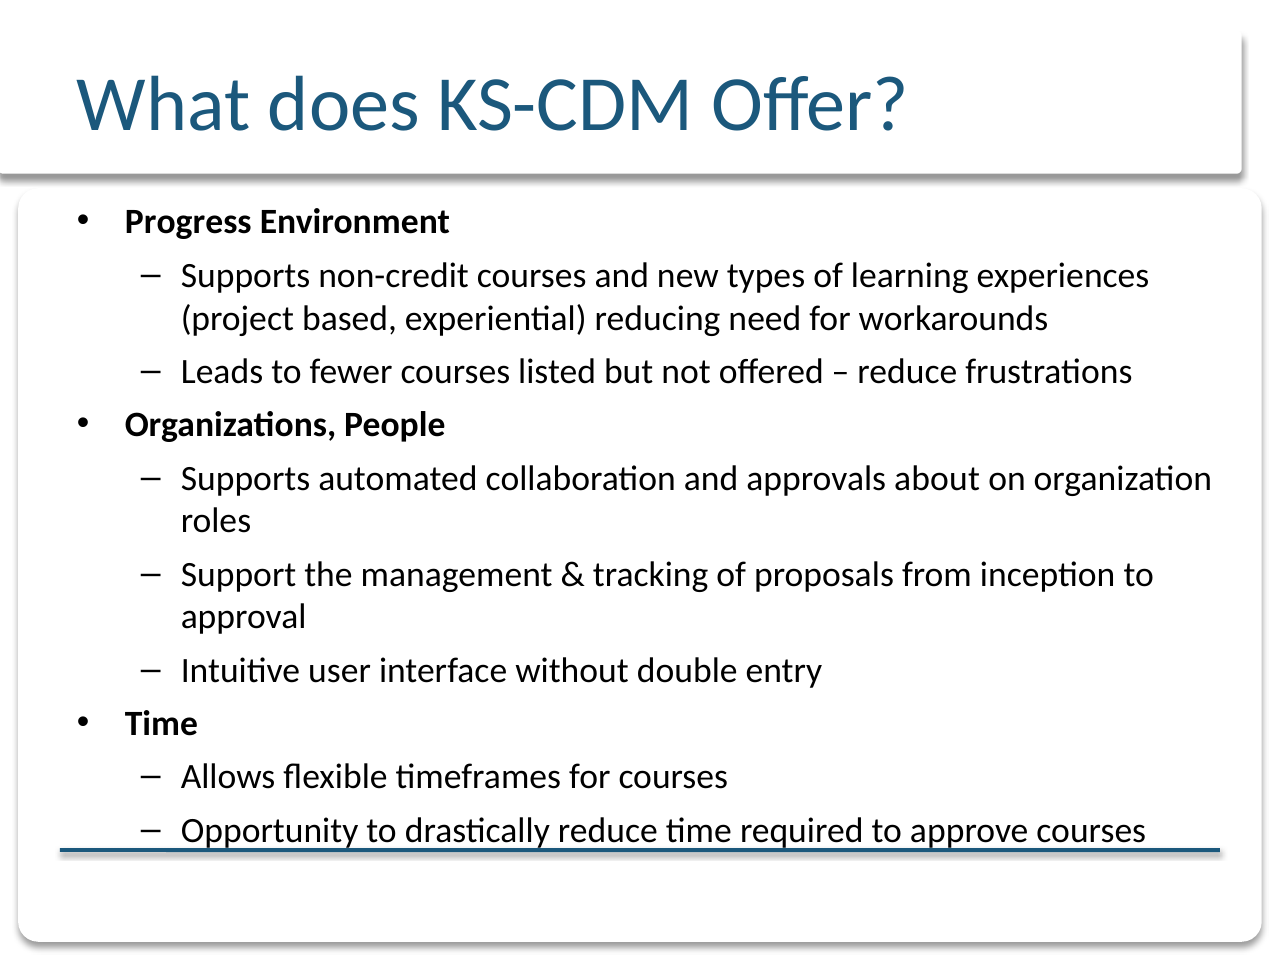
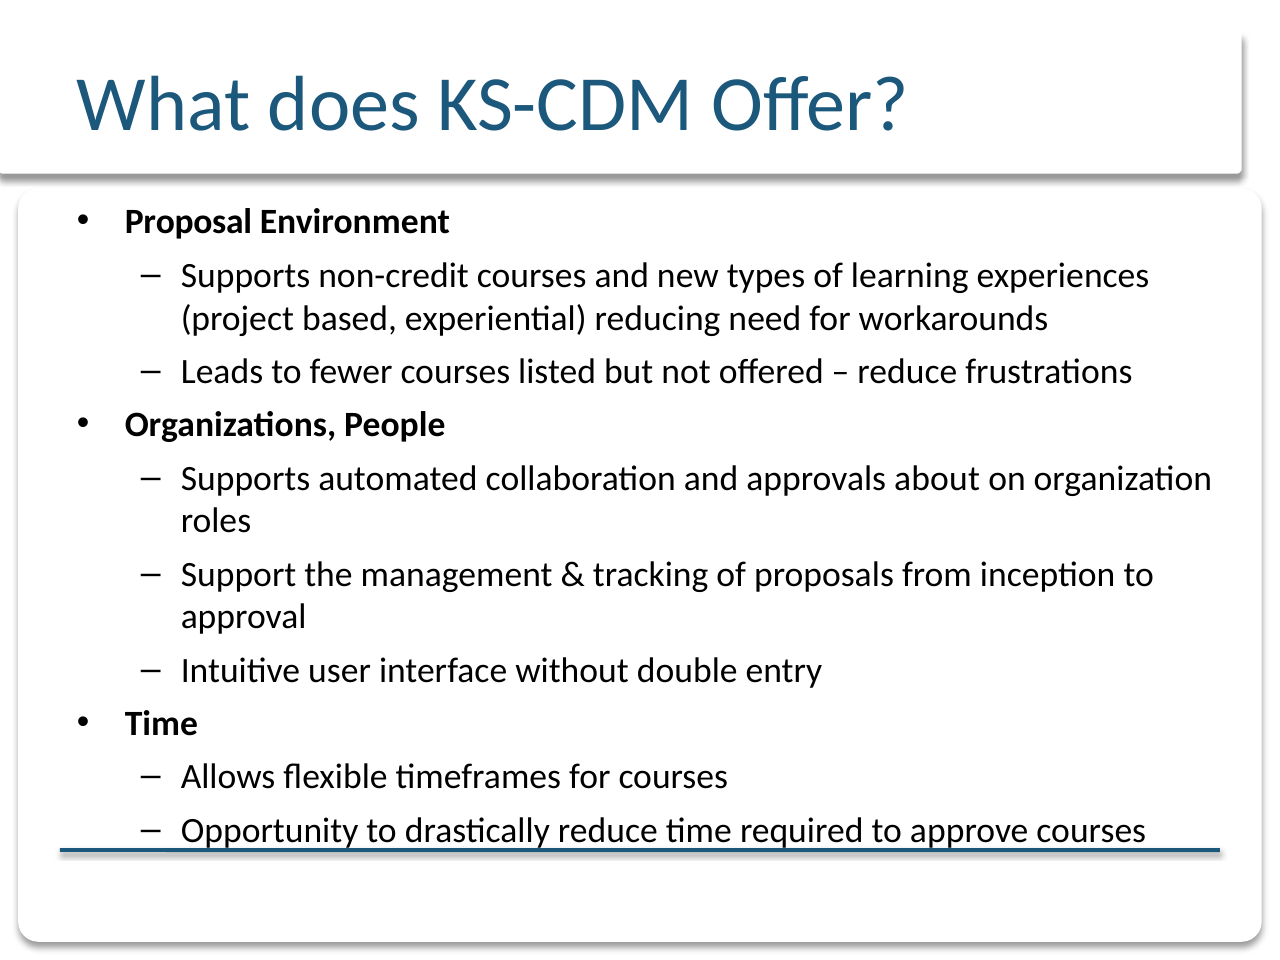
Progress: Progress -> Proposal (188, 222)
